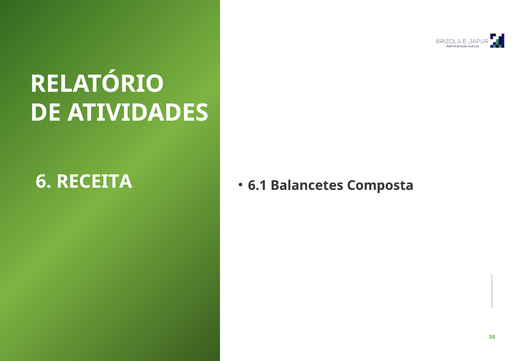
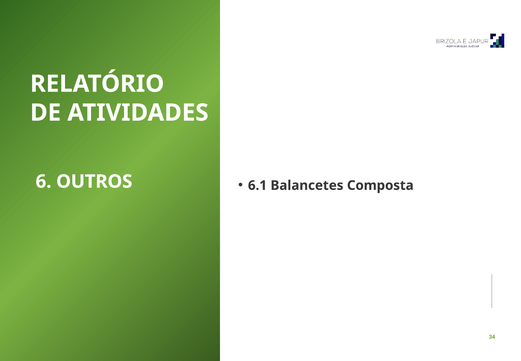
RECEITA: RECEITA -> OUTROS (94, 181)
